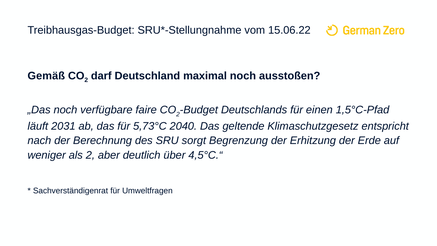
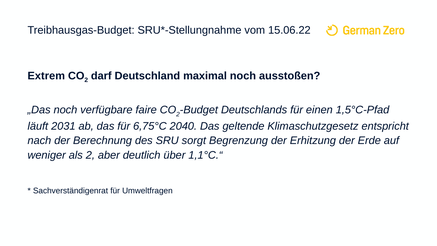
Gemäß: Gemäß -> Extrem (46, 76)
5,73°C: 5,73°C -> 6,75°C (150, 126)
4,5°C.“: 4,5°C.“ -> 1,1°C.“ (205, 155)
